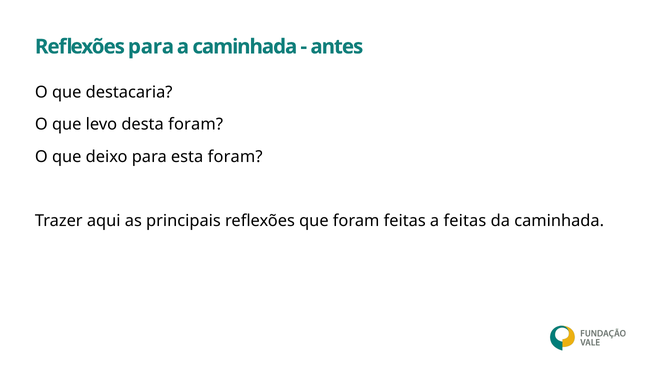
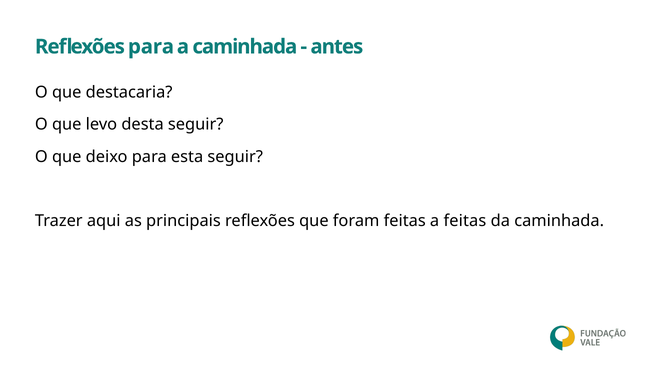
desta foram: foram -> seguir (196, 125)
esta foram: foram -> seguir (235, 157)
